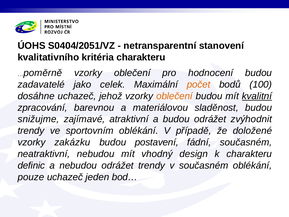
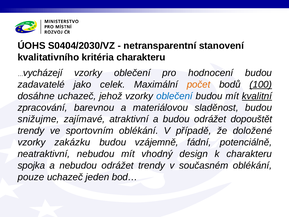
S0404/2051/VZ: S0404/2051/VZ -> S0404/2030/VZ (82, 46)
poměrně: poměrně -> vycházejí (43, 73)
100 underline: none -> present (261, 84)
oblečení colour: orange -> blue (174, 96)
zvýhodnit: zvýhodnit -> dopouštět (251, 119)
postavení: postavení -> vzájemně (157, 142)
fádní současném: současném -> potenciálně (246, 142)
definic: definic -> spojka (31, 165)
